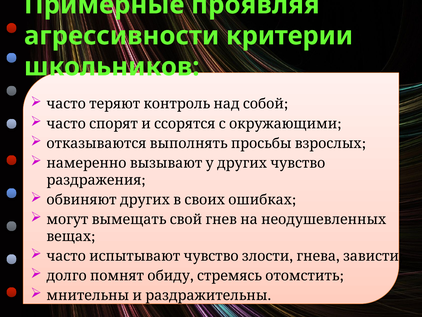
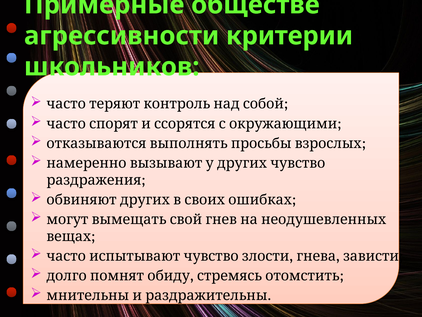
проявляя: проявляя -> обществе (255, 5)
